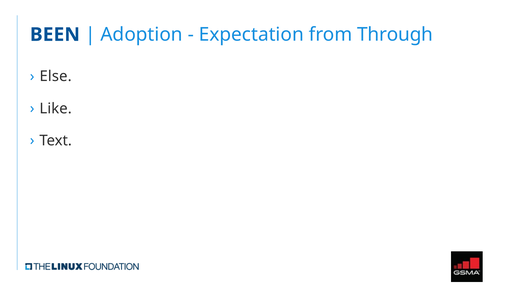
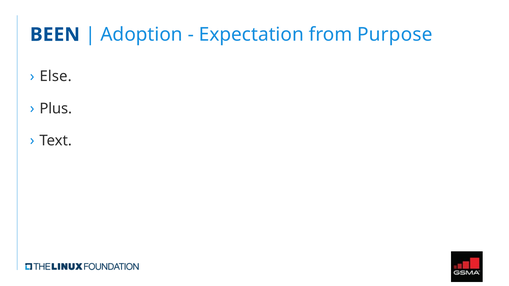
Through: Through -> Purpose (395, 35)
Like: Like -> Plus (56, 109)
